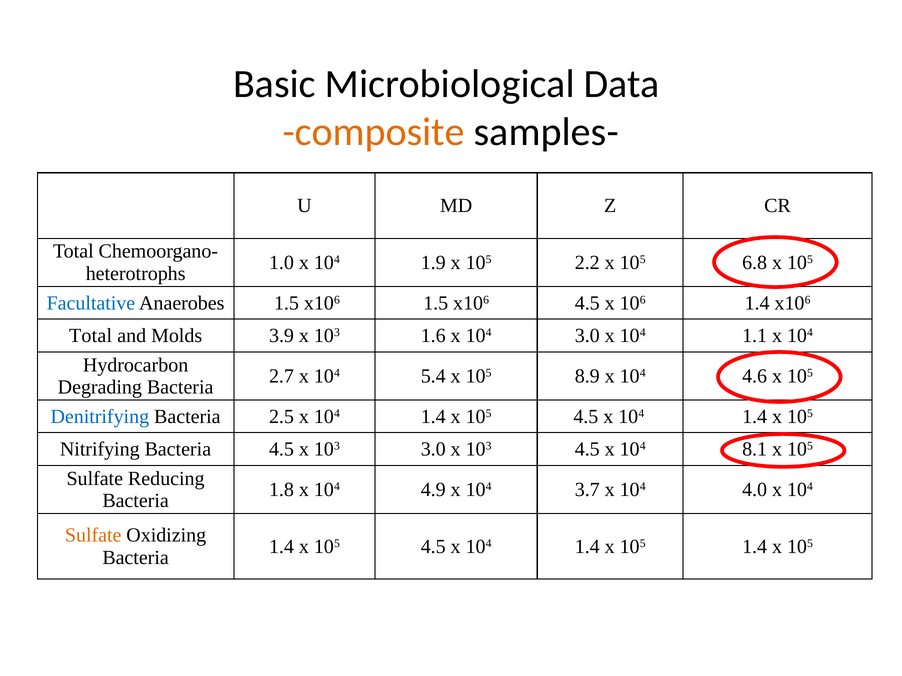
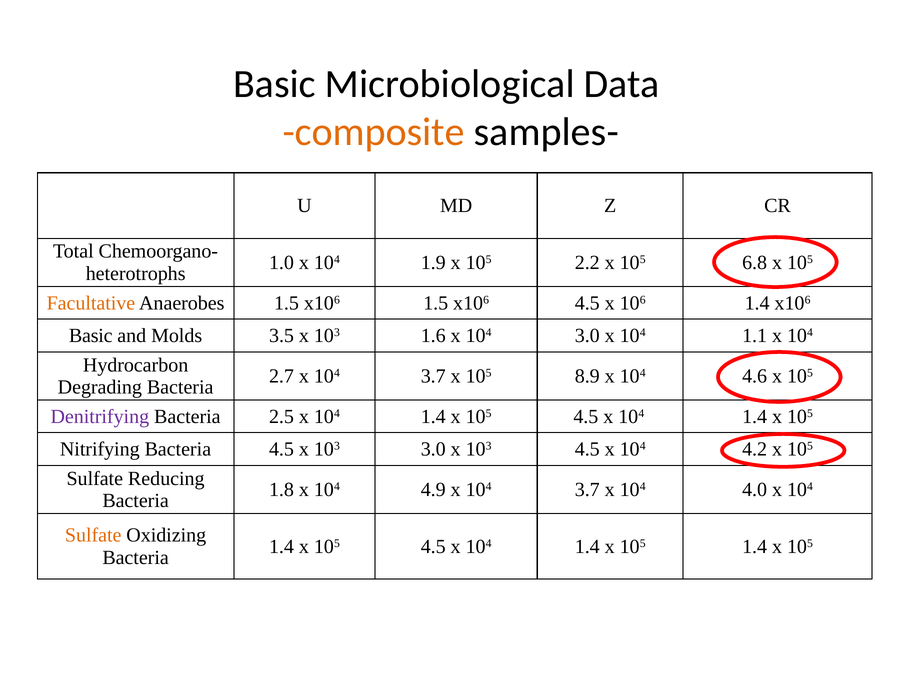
Facultative colour: blue -> orange (91, 303)
Total: Total -> Basic (91, 336)
3.9: 3.9 -> 3.5 (282, 336)
2.7 x 104 5.4: 5.4 -> 3.7 (433, 376)
Denitrifying colour: blue -> purple (100, 417)
8.1: 8.1 -> 4.2 (755, 450)
